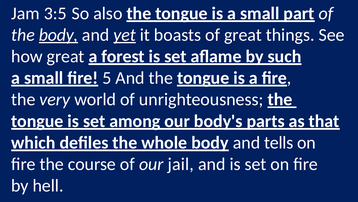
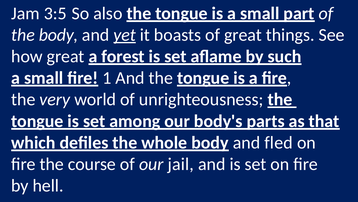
body underline: present -> none (58, 35)
5: 5 -> 1 (107, 78)
tells: tells -> fled (279, 142)
